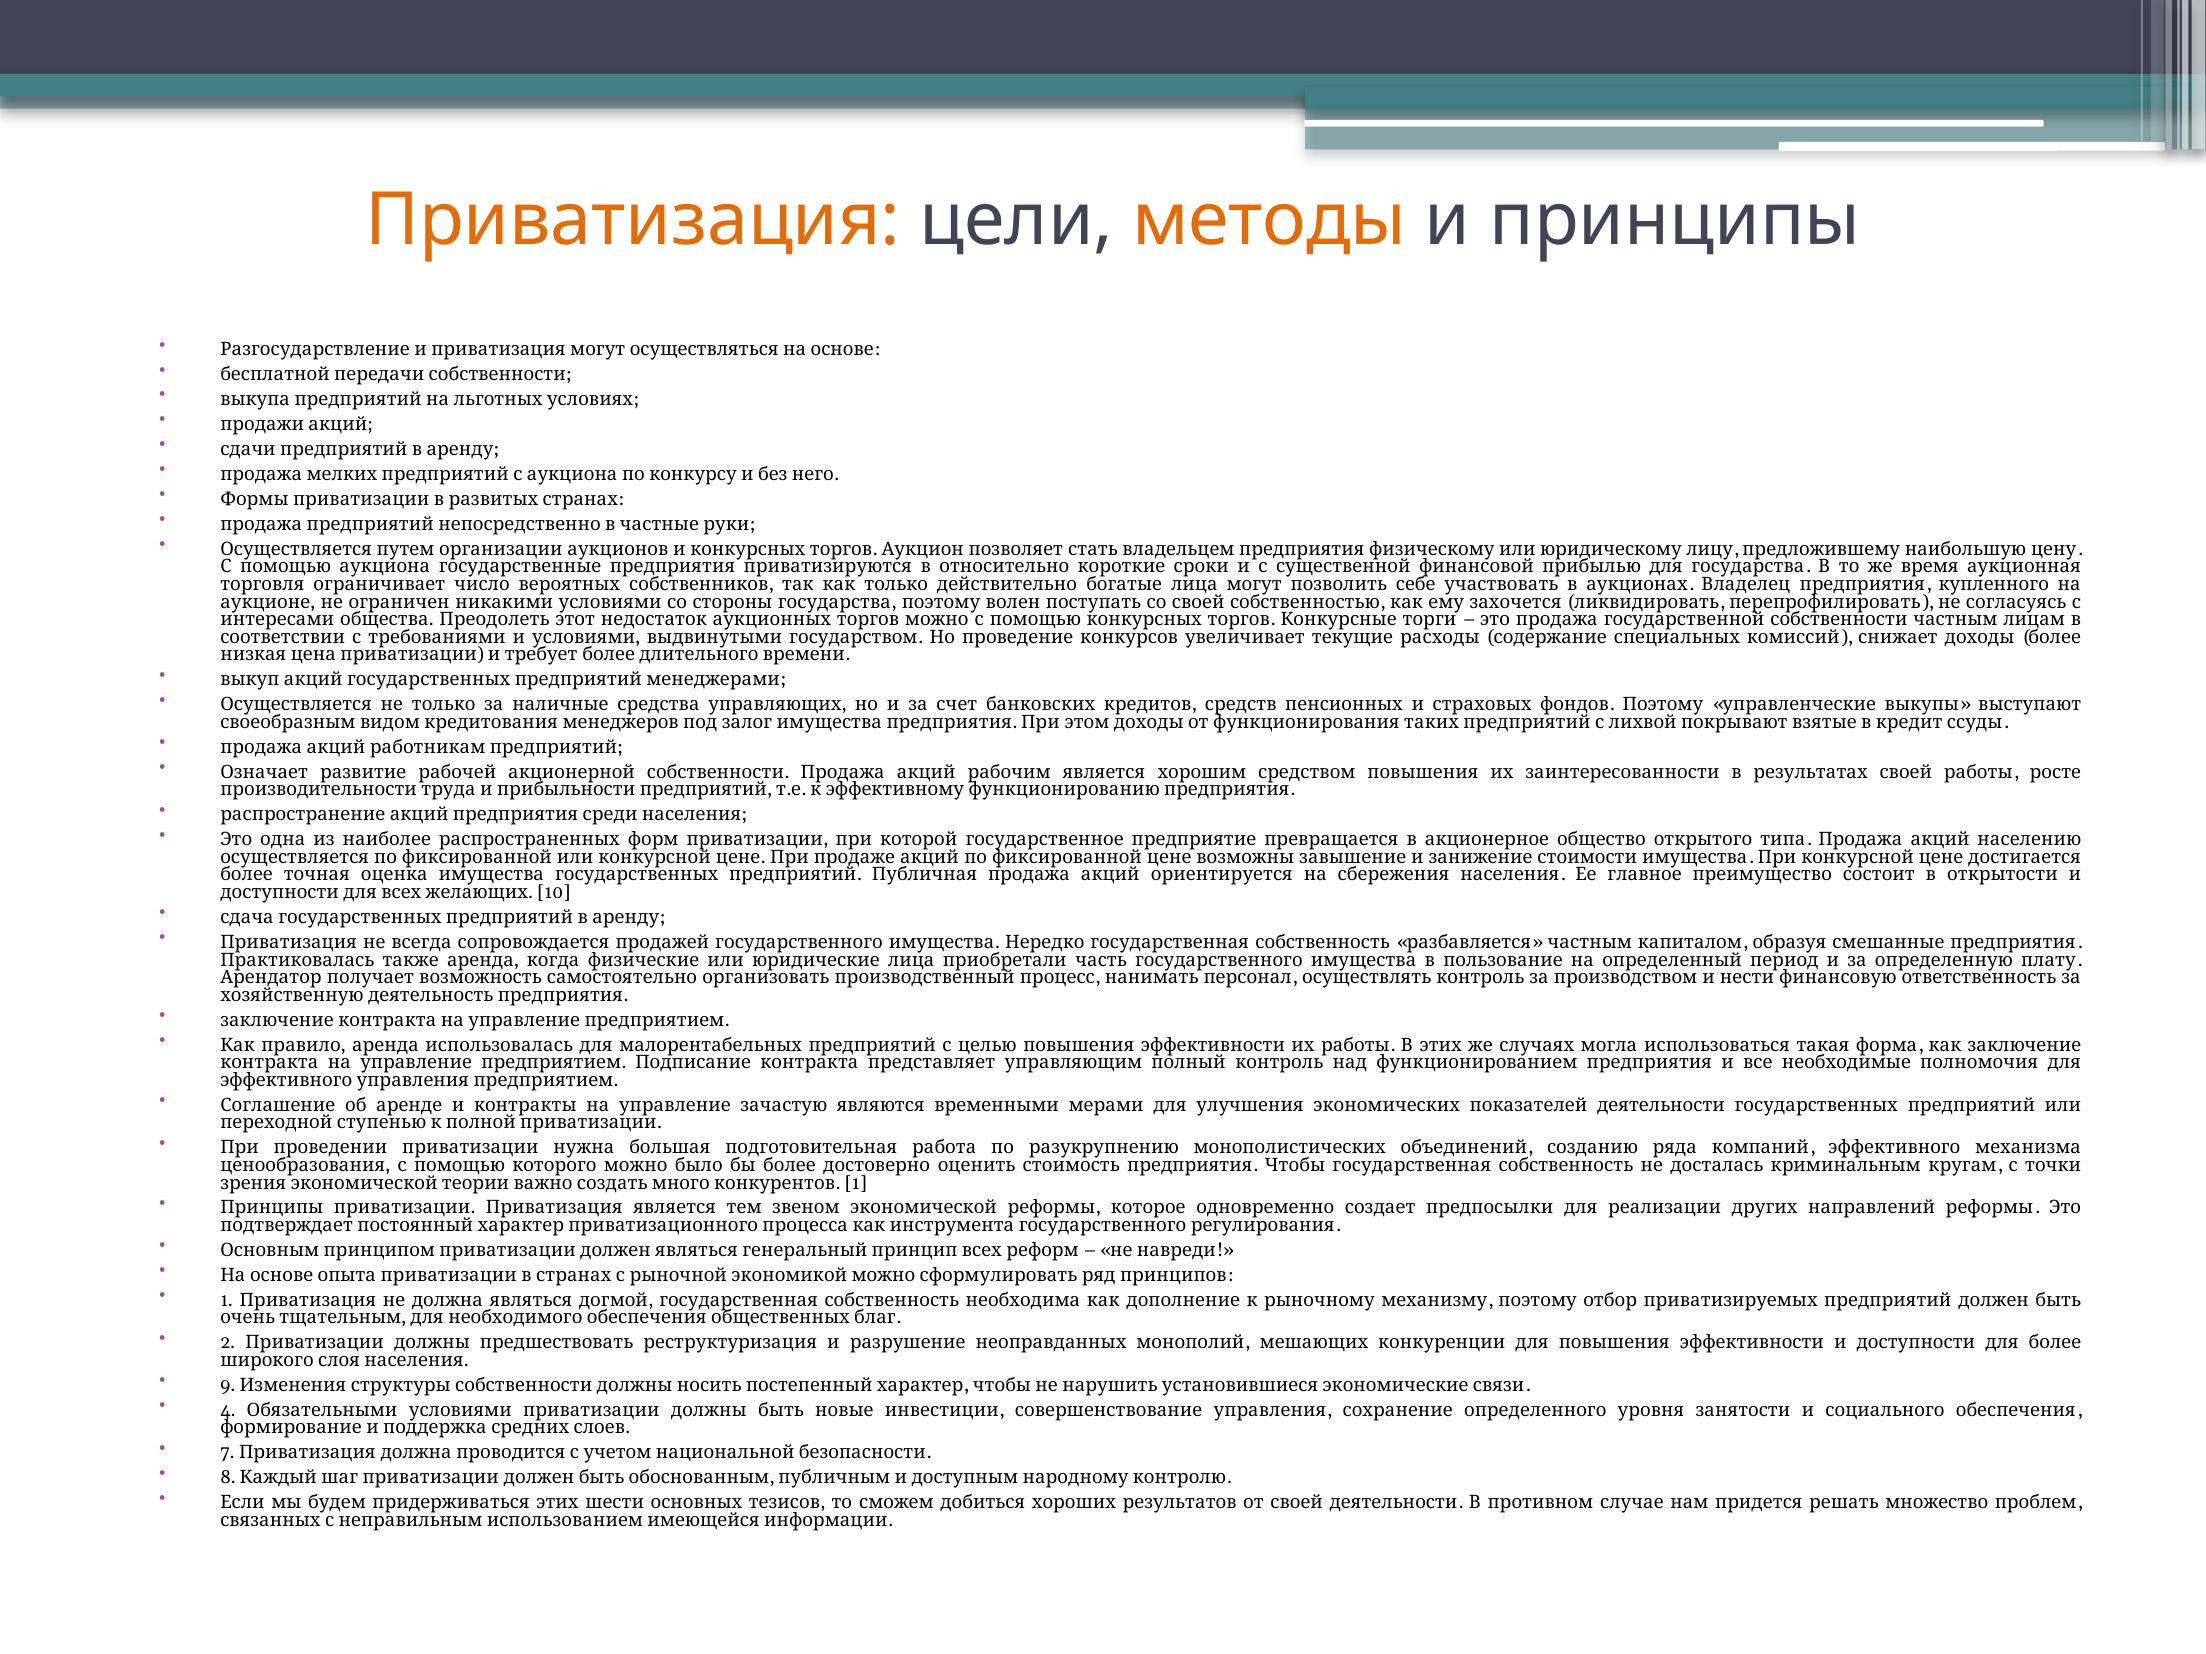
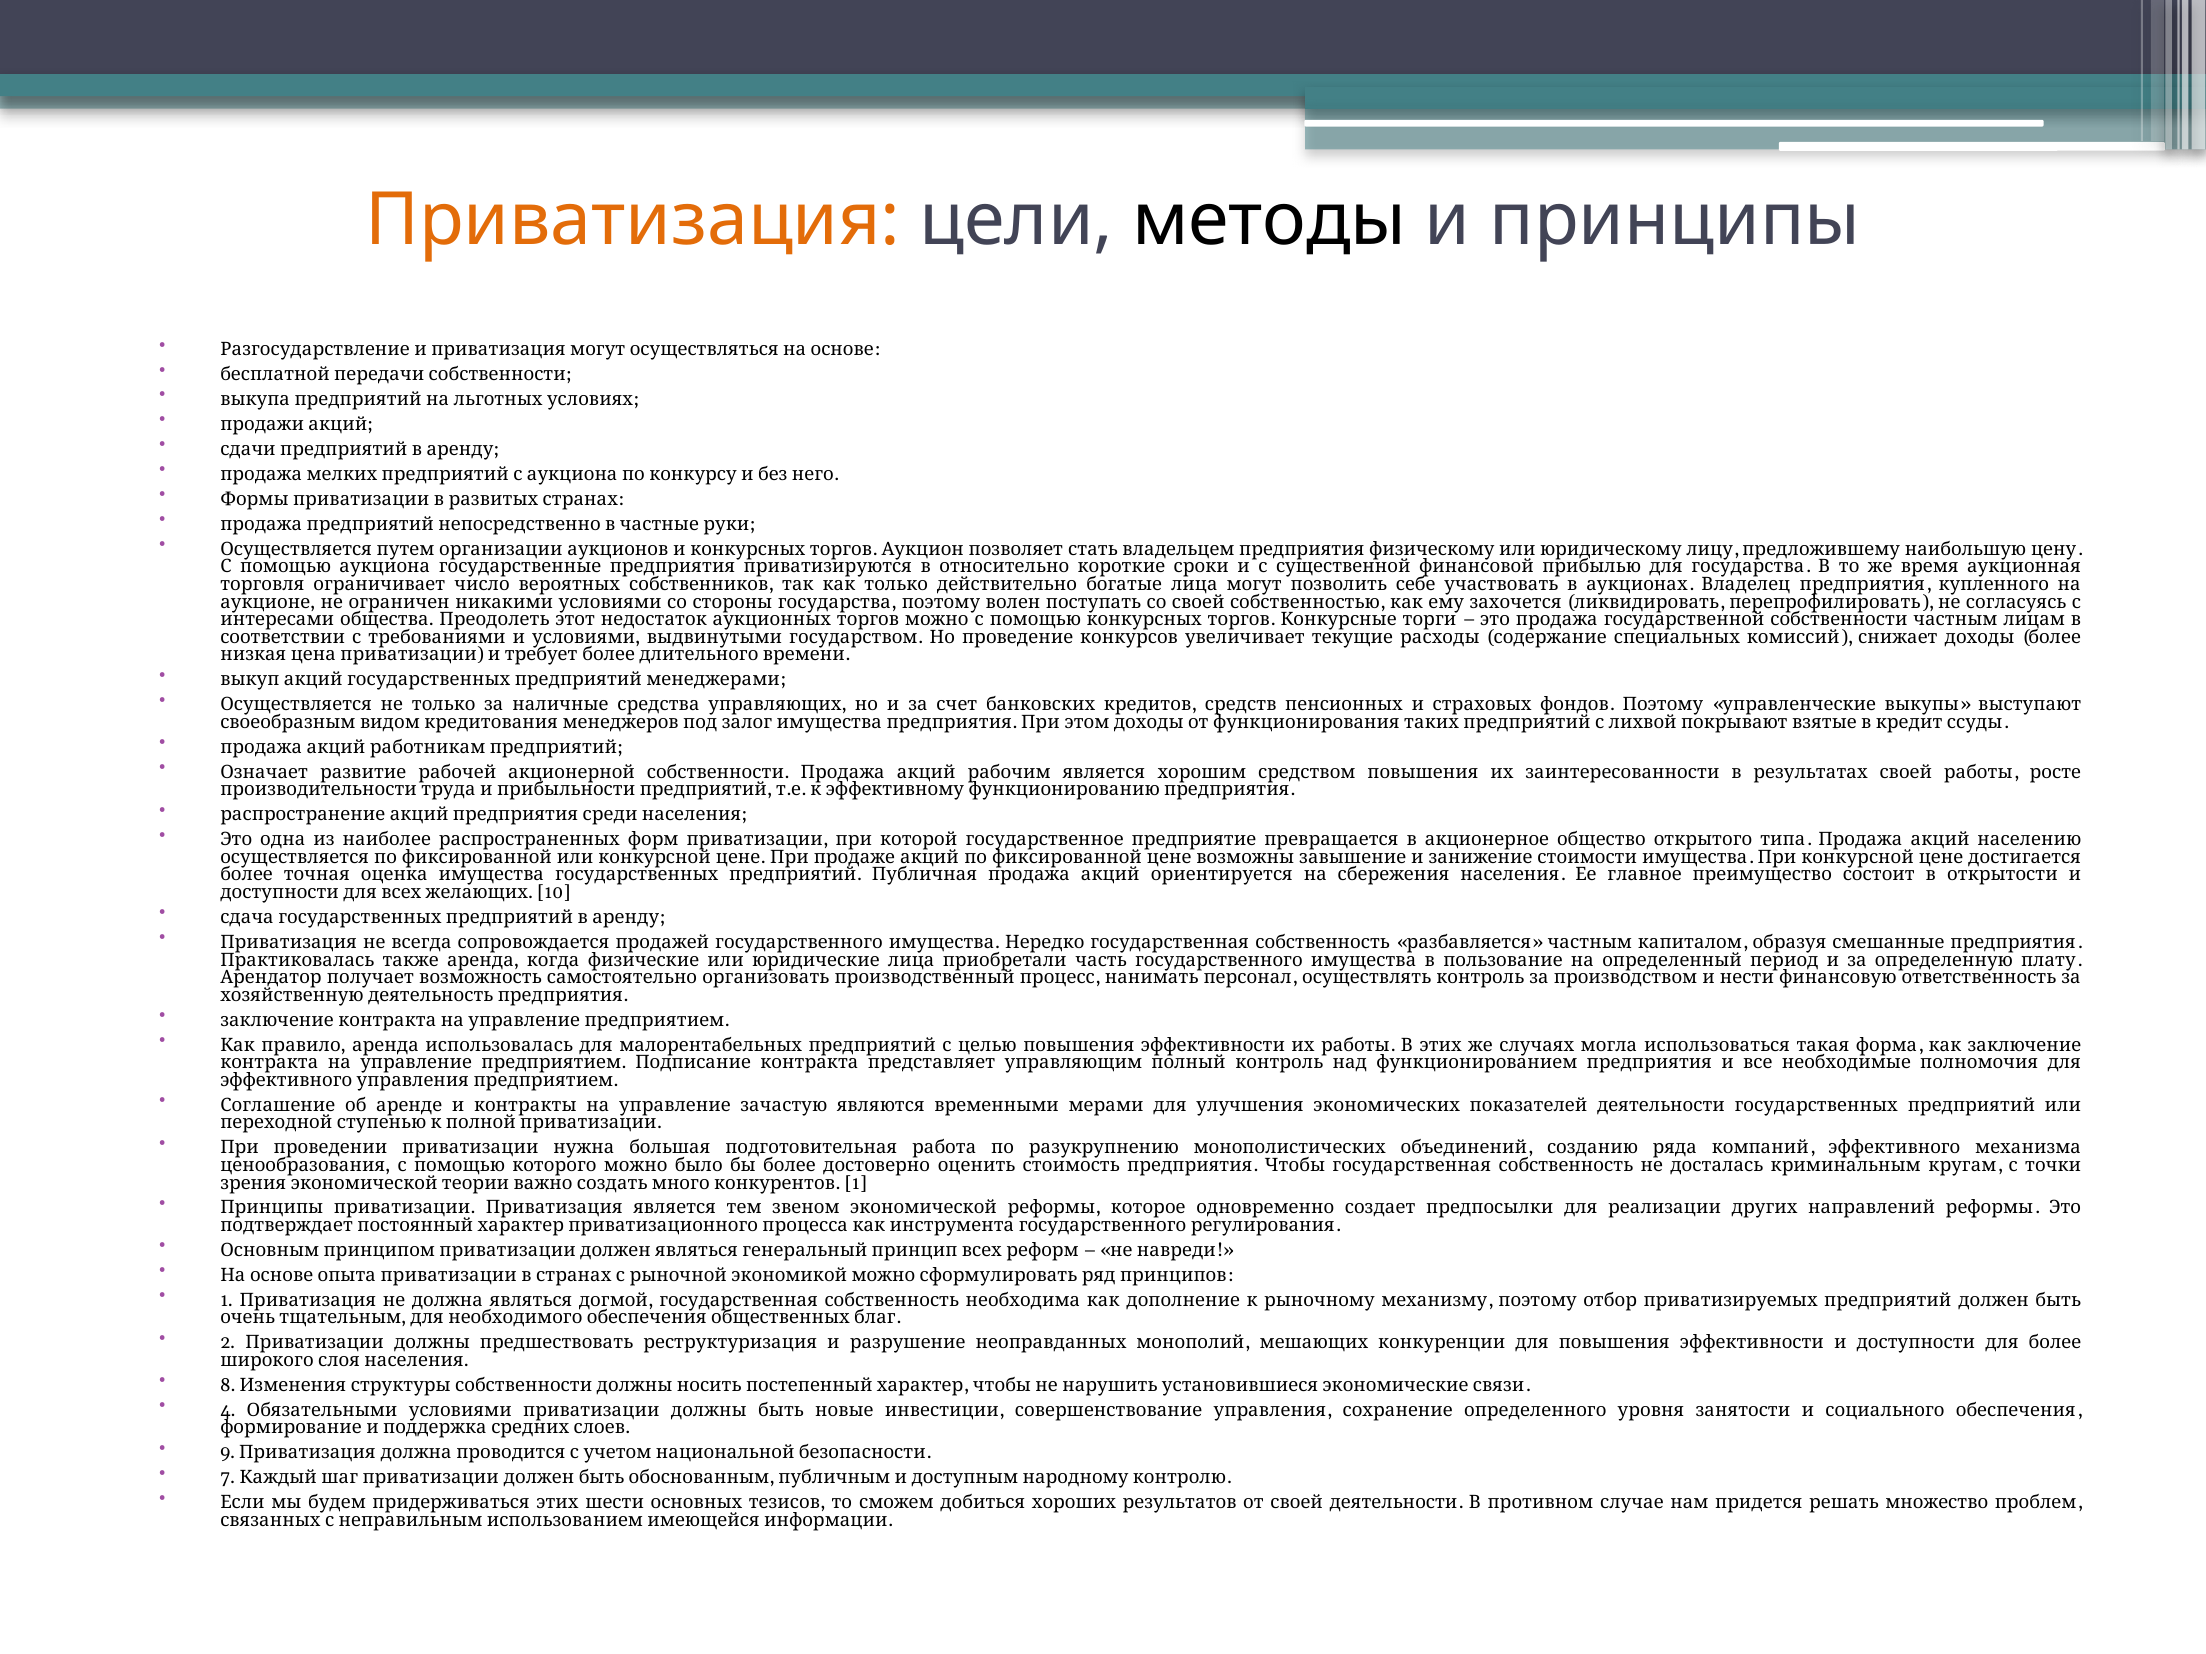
методы colour: orange -> black (1269, 220)
9: 9 -> 8 (228, 1386)
7: 7 -> 9 (228, 1453)
8: 8 -> 7 (228, 1478)
